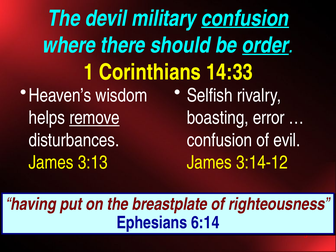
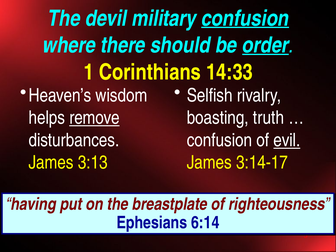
error: error -> truth (269, 118)
evil underline: none -> present (287, 140)
3:14-12: 3:14-12 -> 3:14-17 (262, 163)
